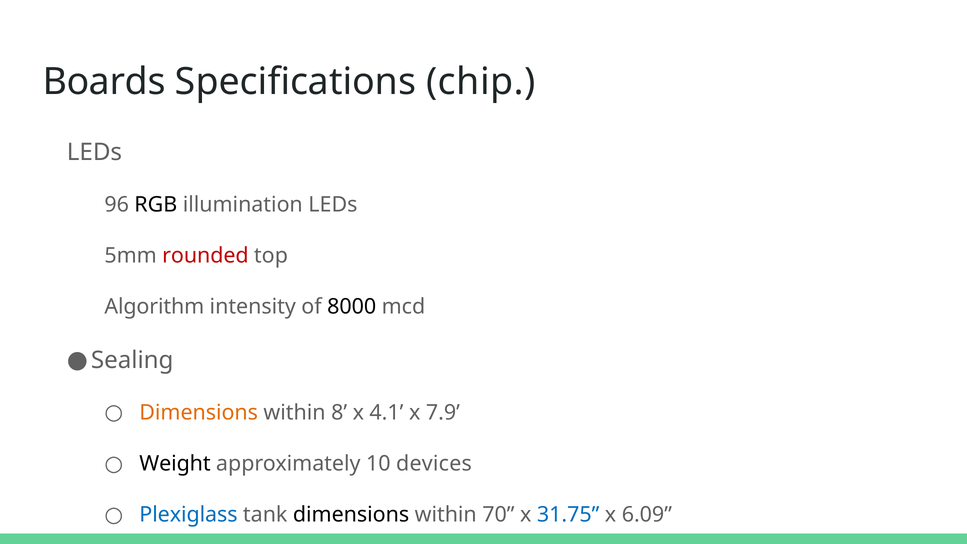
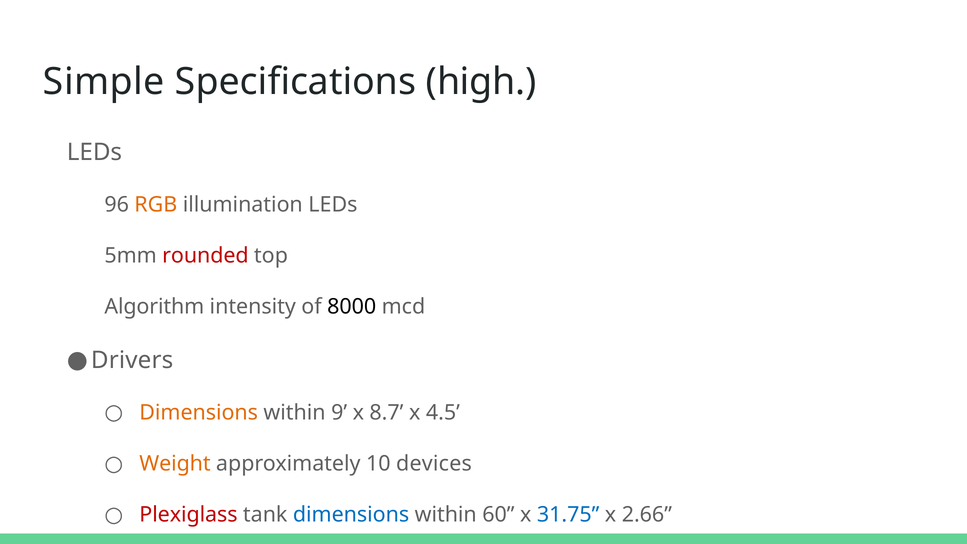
Boards: Boards -> Simple (104, 82)
chip: chip -> high (481, 82)
RGB colour: black -> orange (156, 205)
Sealing: Sealing -> Drivers (132, 360)
8: 8 -> 9 (339, 413)
4.1: 4.1 -> 8.7 (386, 413)
7.9: 7.9 -> 4.5 (443, 413)
Weight colour: black -> orange (175, 464)
Plexiglass colour: blue -> red (188, 515)
dimensions colour: black -> blue (351, 515)
70: 70 -> 60 (498, 515)
6.09: 6.09 -> 2.66 (647, 515)
